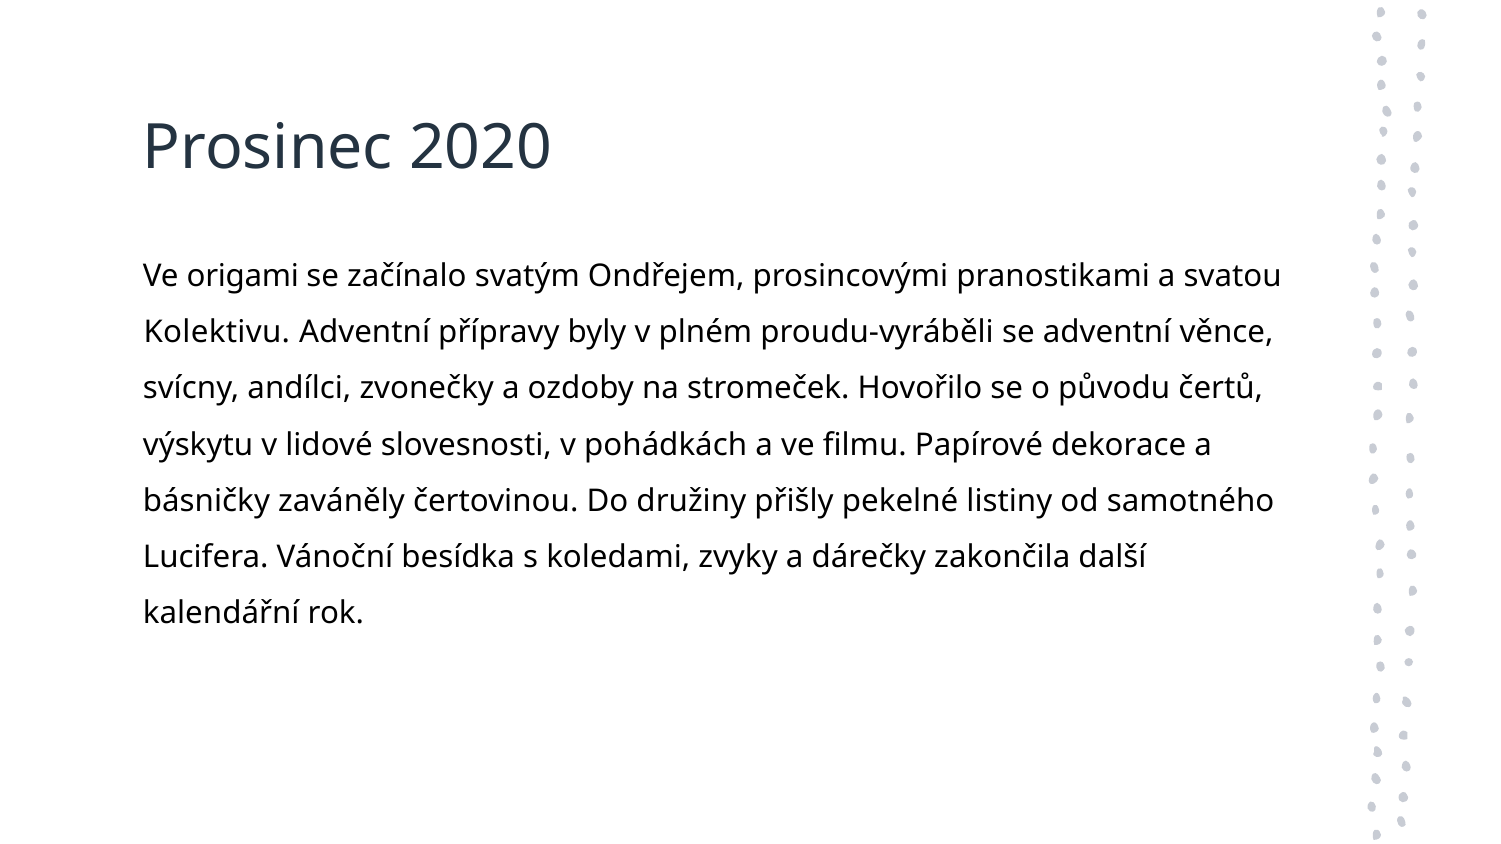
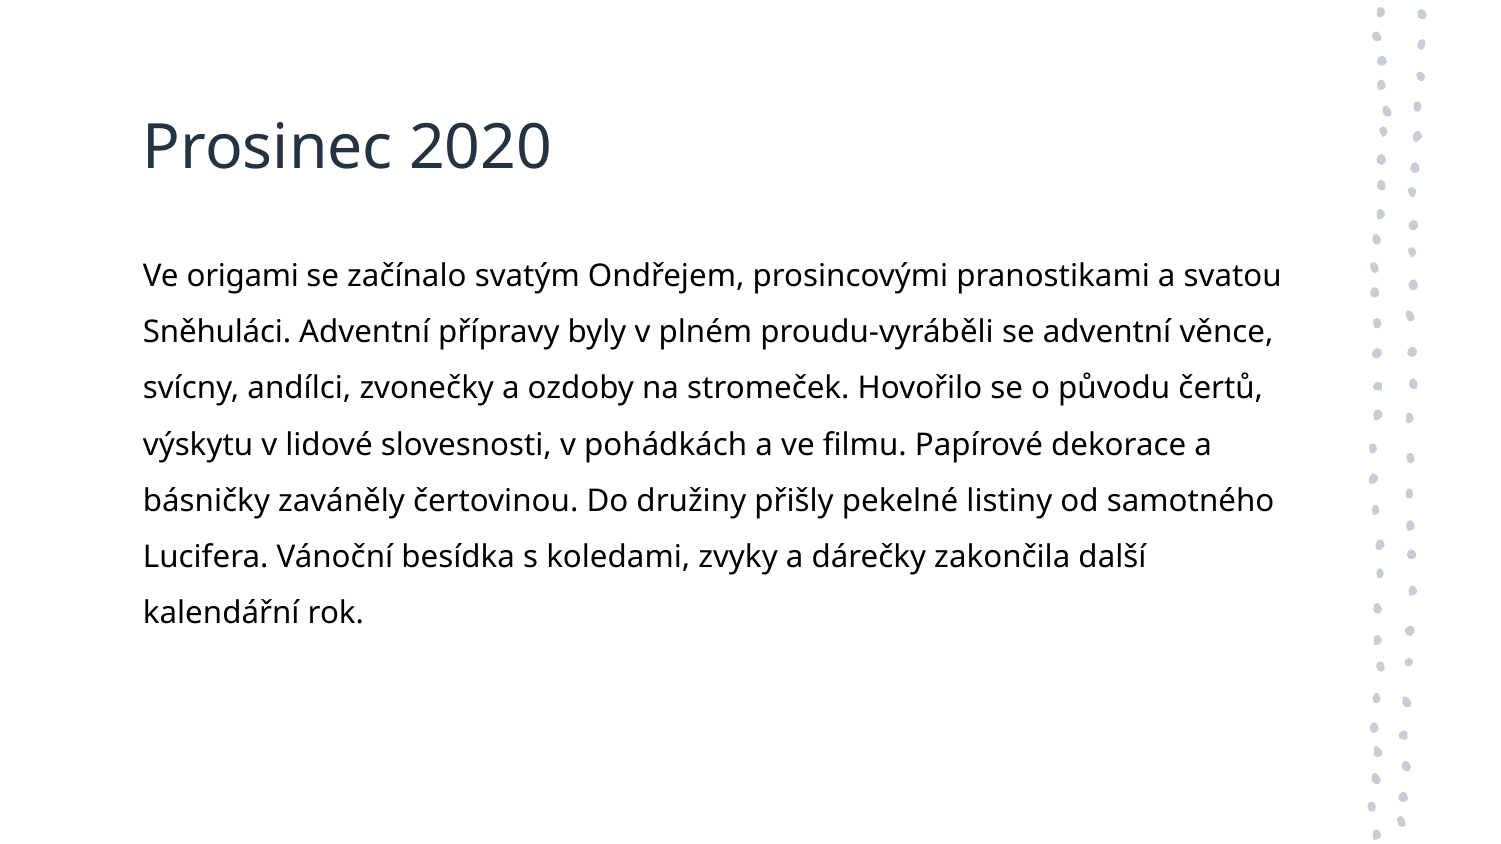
Kolektivu: Kolektivu -> Sněhuláci (217, 332)
